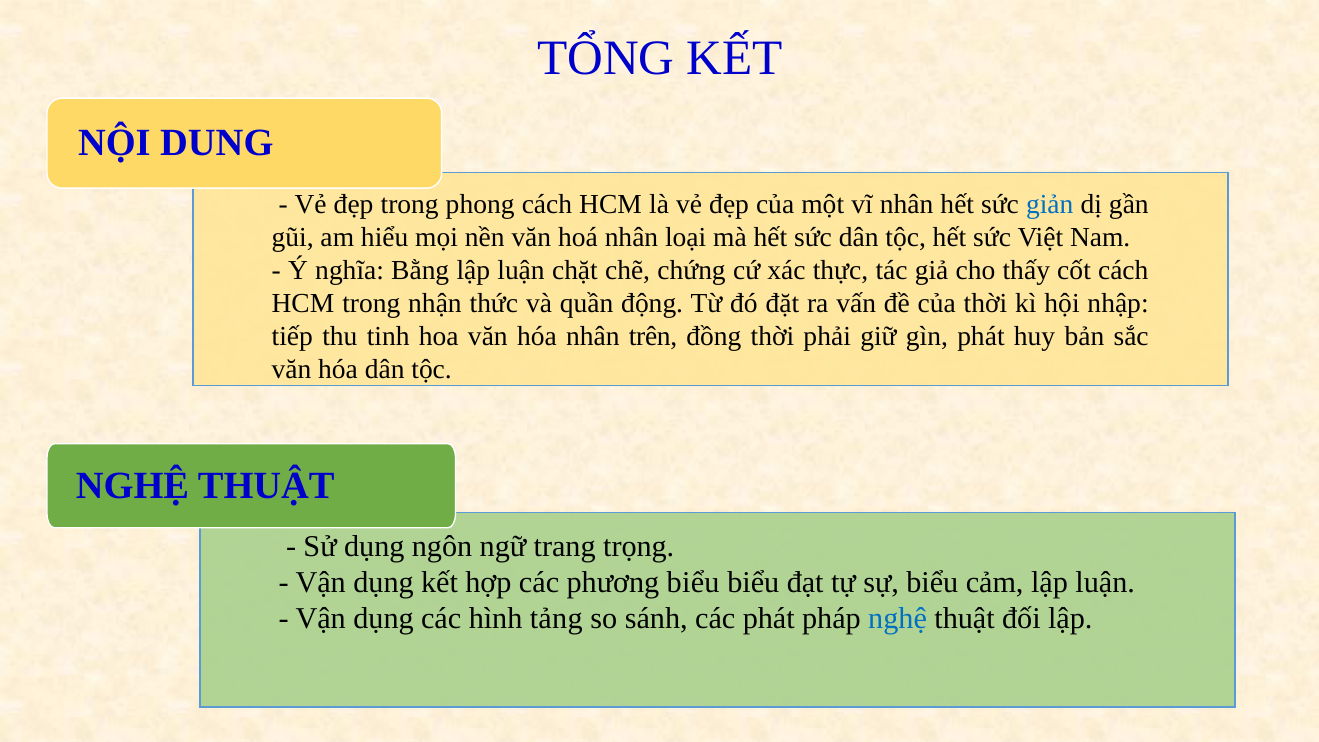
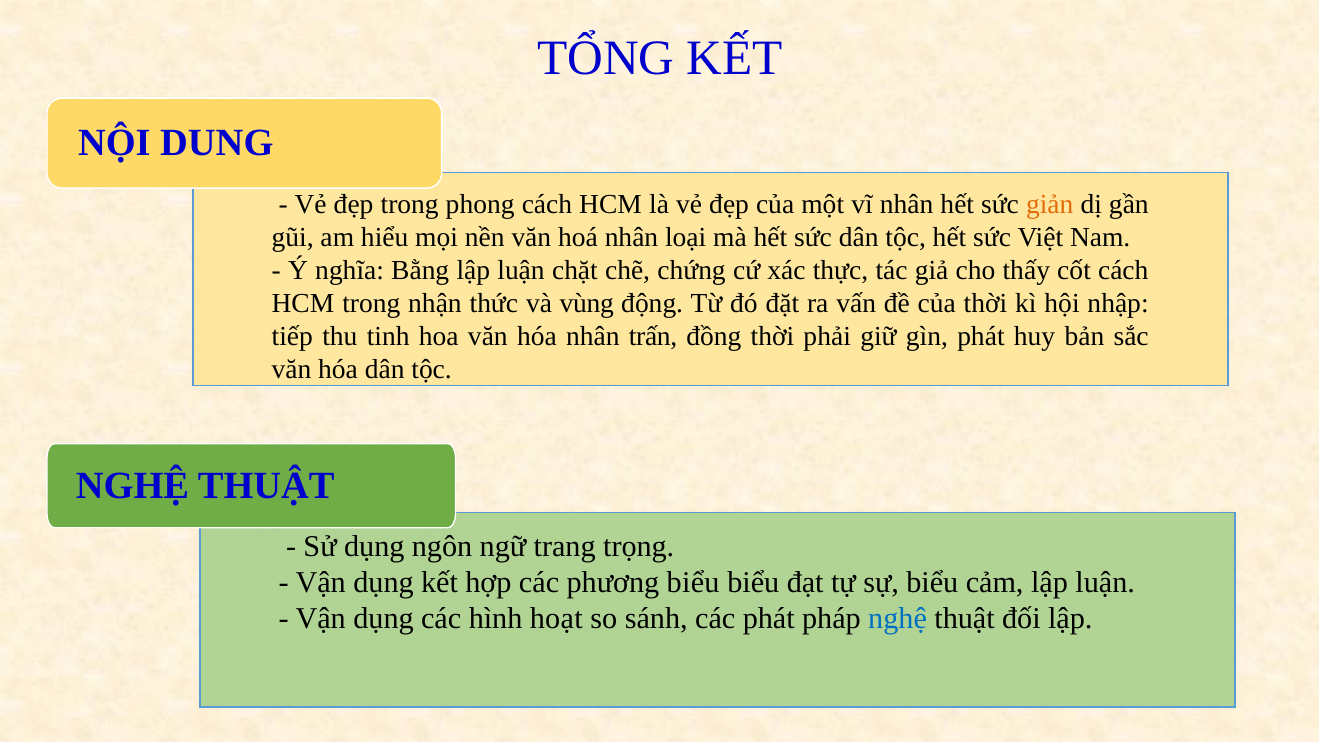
giản colour: blue -> orange (1050, 204)
quần: quần -> vùng (587, 303)
trên: trên -> trấn (653, 336)
tảng: tảng -> hoạt (556, 619)
